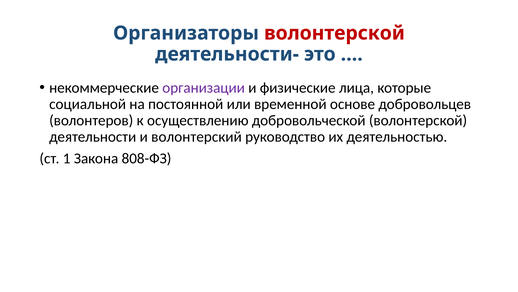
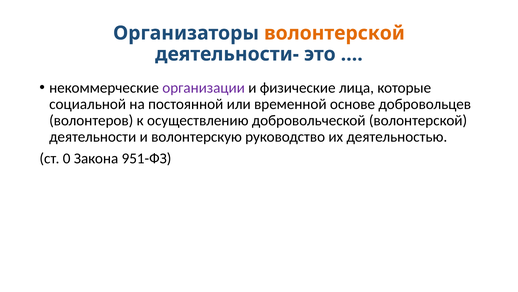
волонтерской colour: red -> orange (334, 33)
волонтерский: волонтерский -> волонтерскую (197, 137)
1: 1 -> 0 (67, 158)
808-ФЗ: 808-ФЗ -> 951-ФЗ (147, 158)
